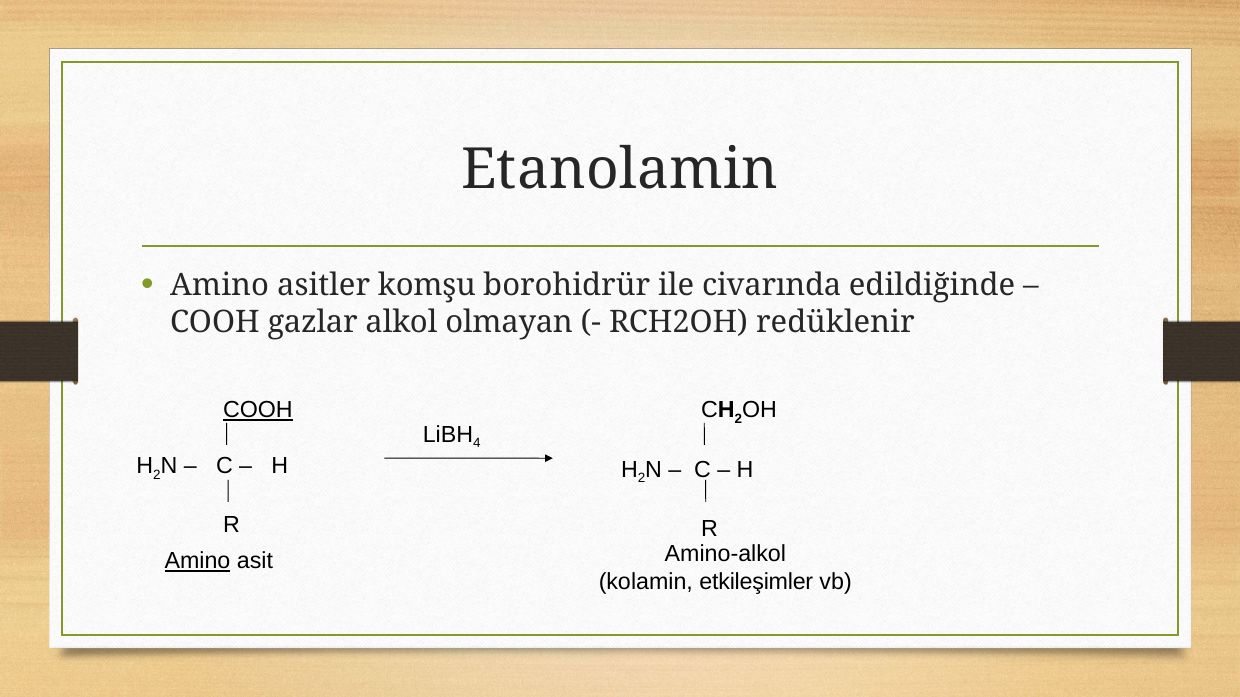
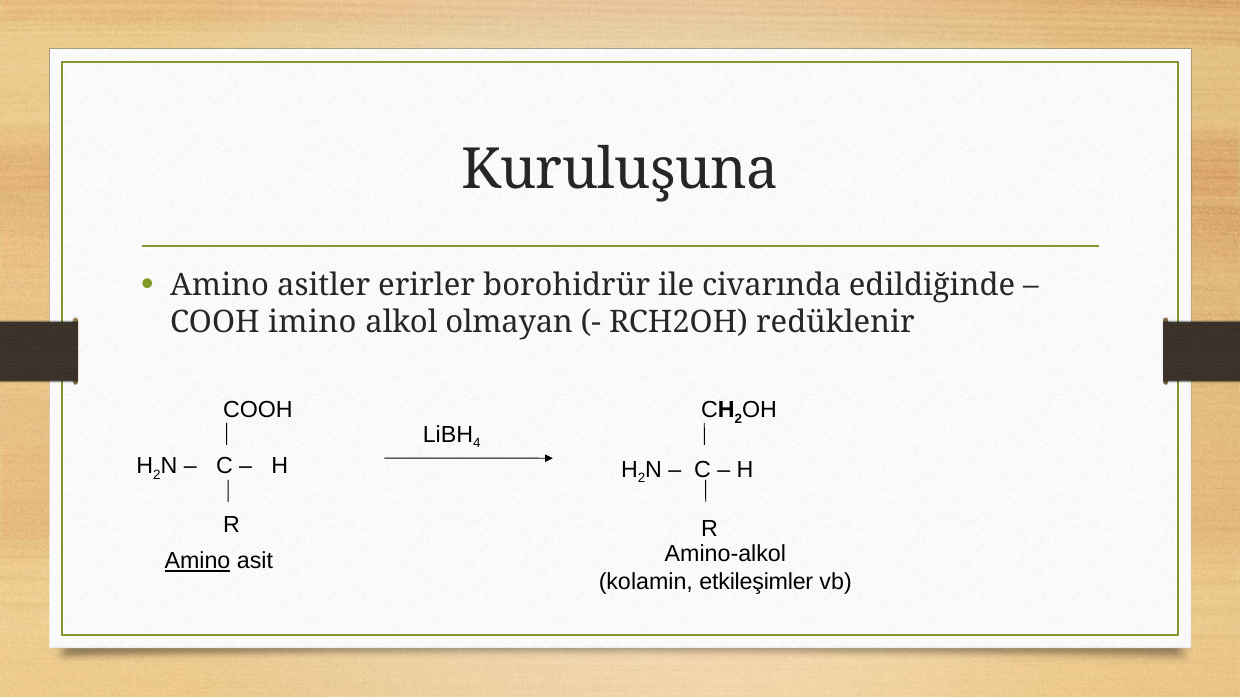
Etanolamin: Etanolamin -> Kuruluşuna (620, 170)
komşu: komşu -> erirler (427, 285)
gazlar: gazlar -> imino (312, 323)
COOH underline: present -> none (258, 410)
